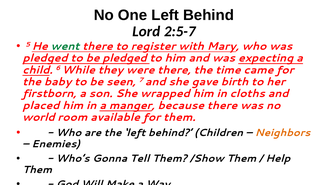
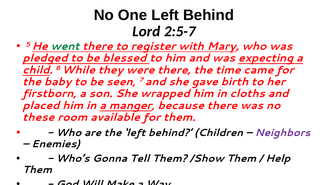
be pledged: pledged -> blessed (124, 58)
world: world -> these (38, 117)
Neighbors colour: orange -> purple (283, 132)
